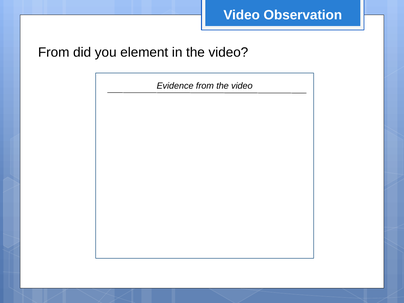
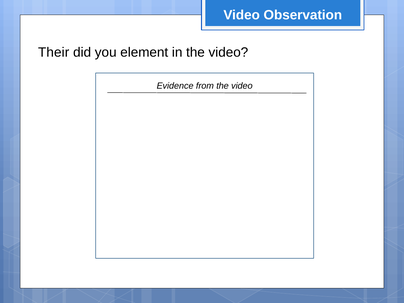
From: From -> Their (54, 52)
